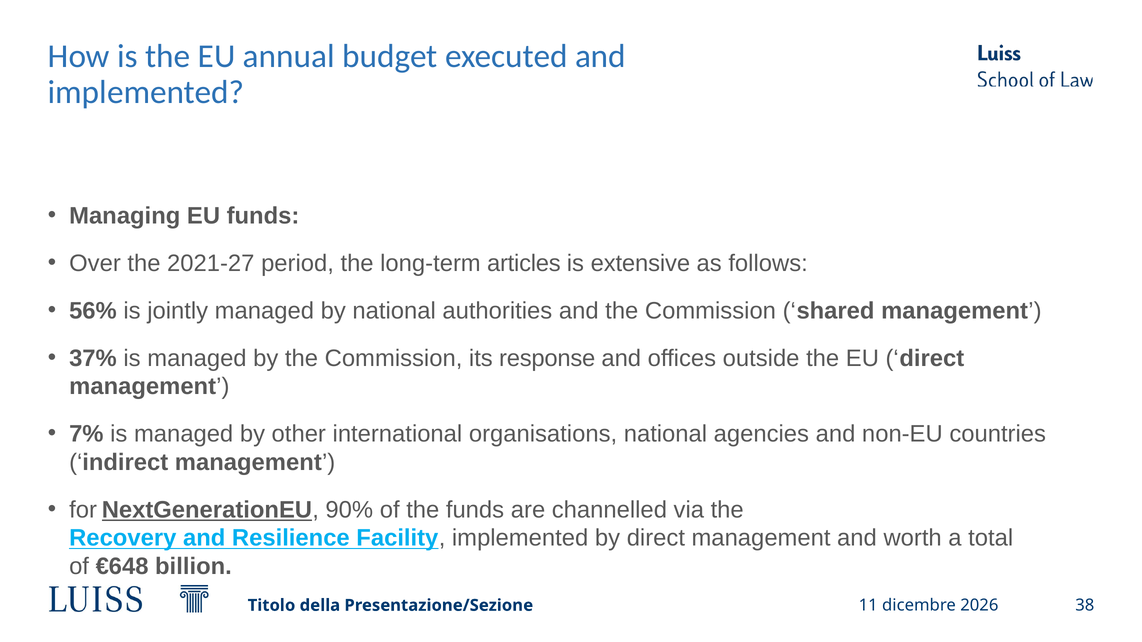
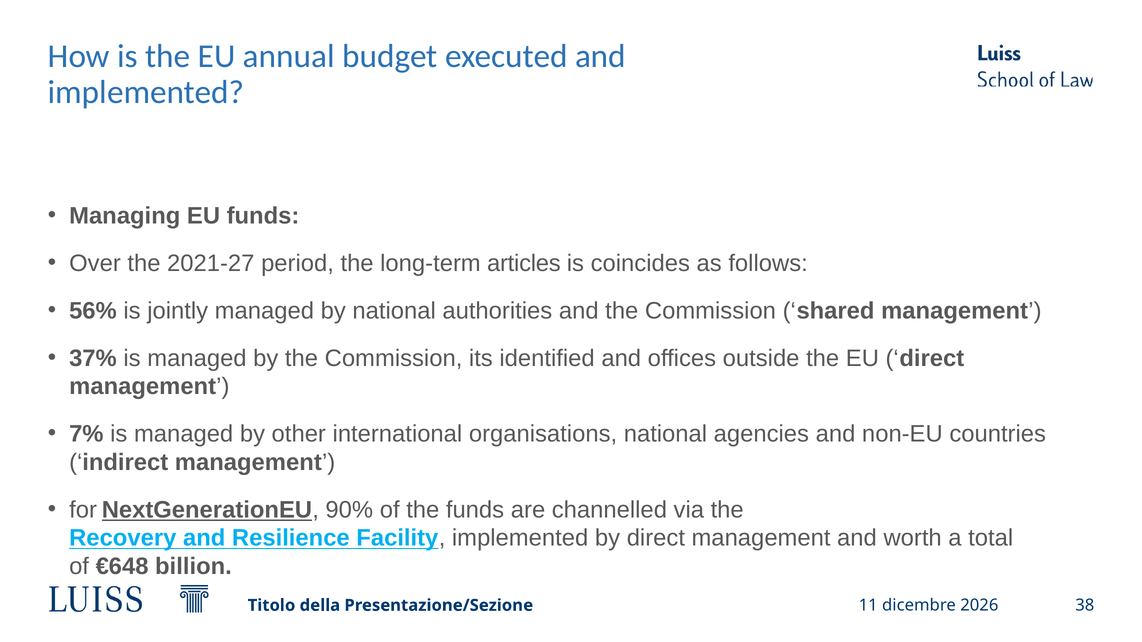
extensive: extensive -> coincides (640, 263)
response: response -> identified (547, 358)
